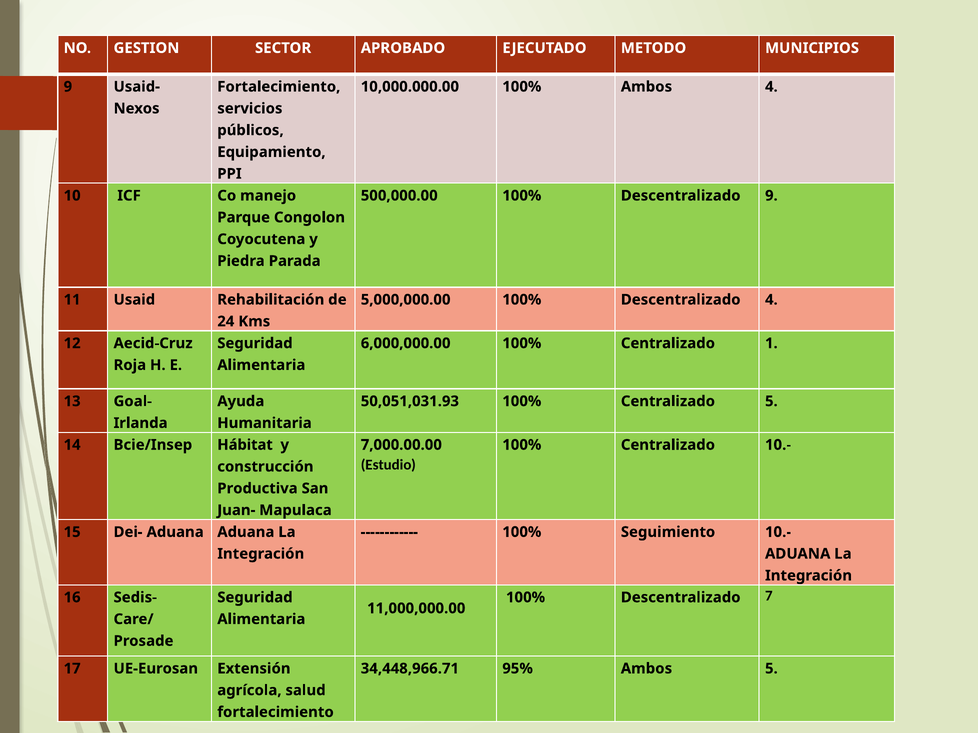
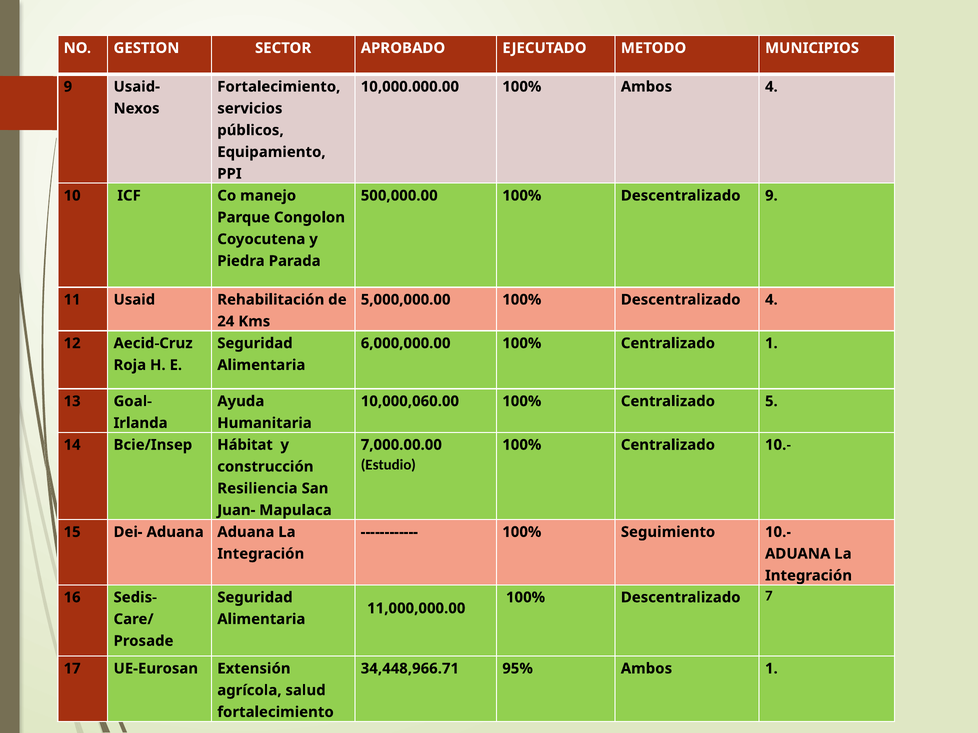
50,051,031.93: 50,051,031.93 -> 10,000,060.00 (410, 402)
Productiva: Productiva -> Resiliencia (257, 489)
Ambos 5: 5 -> 1 (771, 669)
